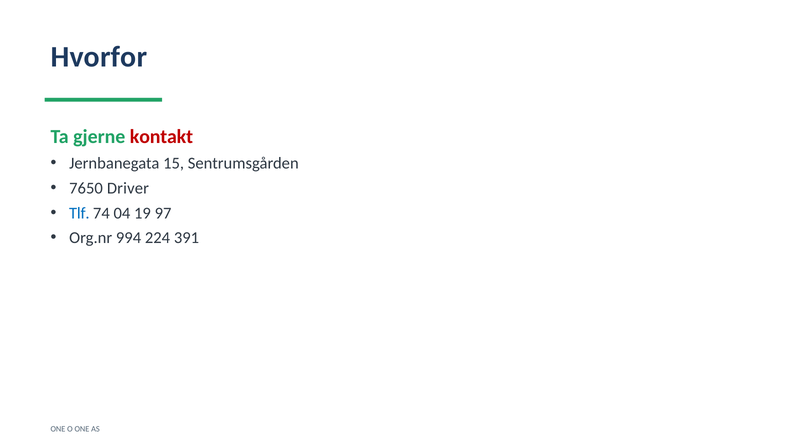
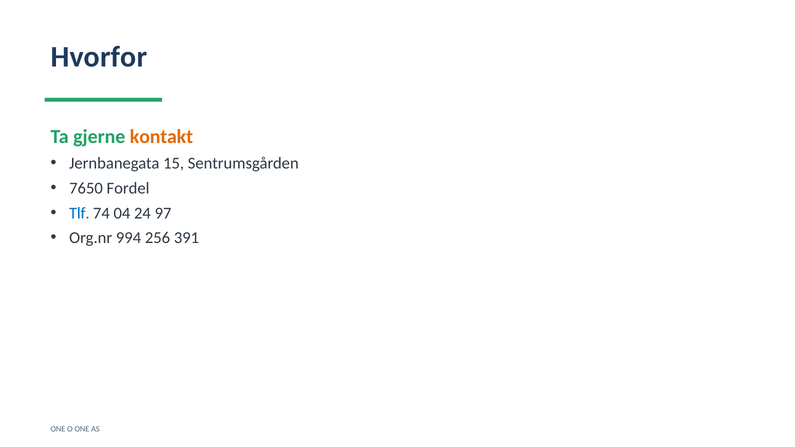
kontakt colour: red -> orange (161, 137)
Driver: Driver -> Fordel (128, 188)
19: 19 -> 24 (142, 213)
224: 224 -> 256 (157, 238)
